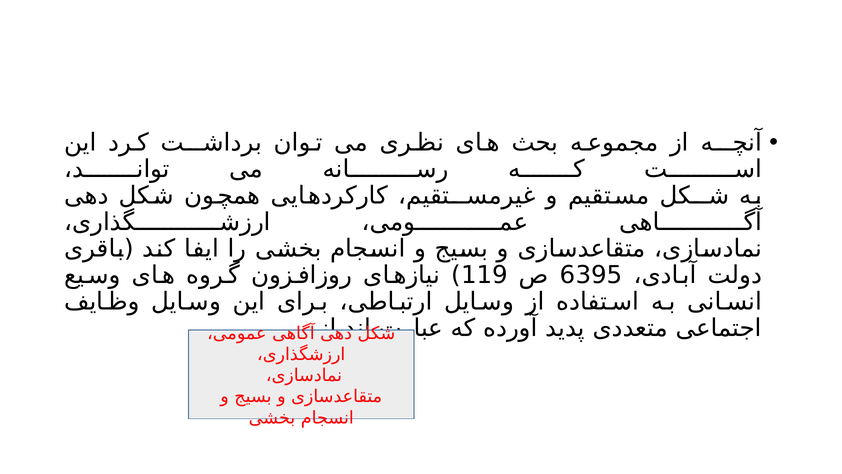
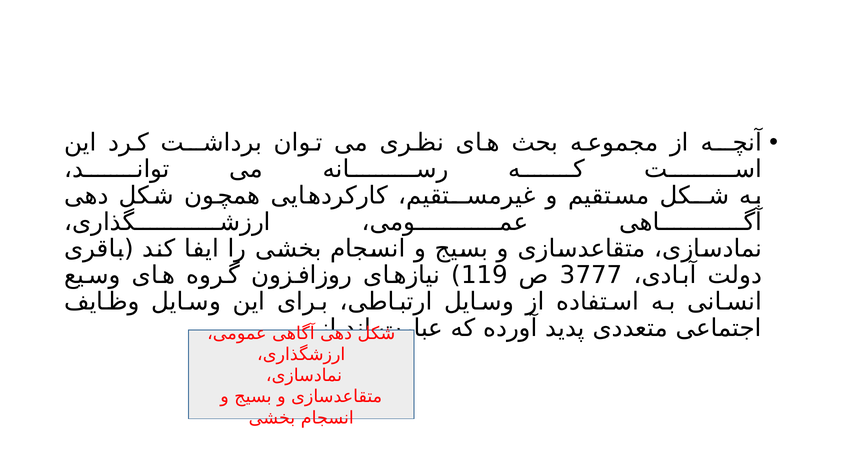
6395: 6395 -> 3777 (591, 275)
